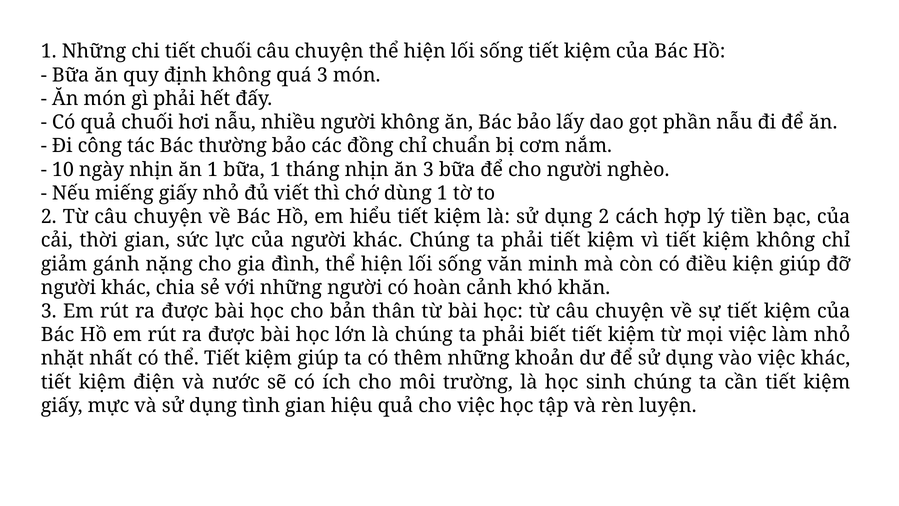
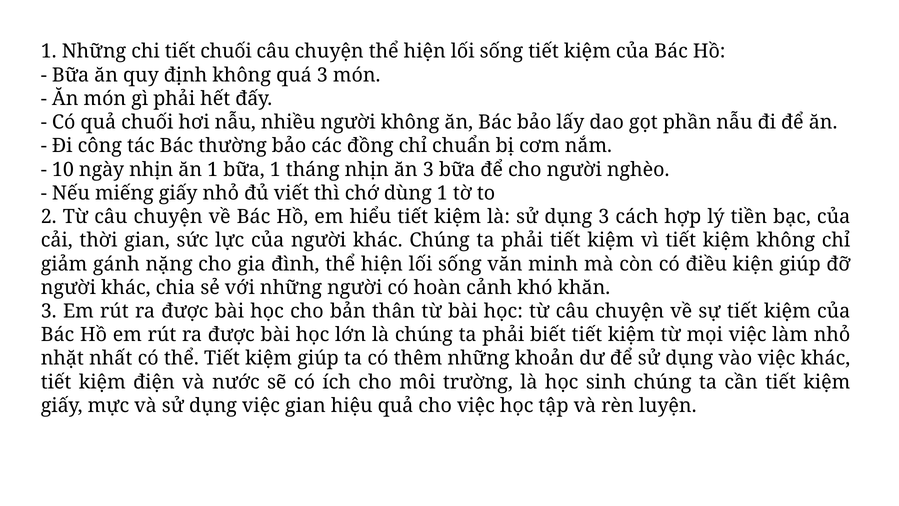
dụng 2: 2 -> 3 (604, 217)
dụng tình: tình -> việc (261, 405)
